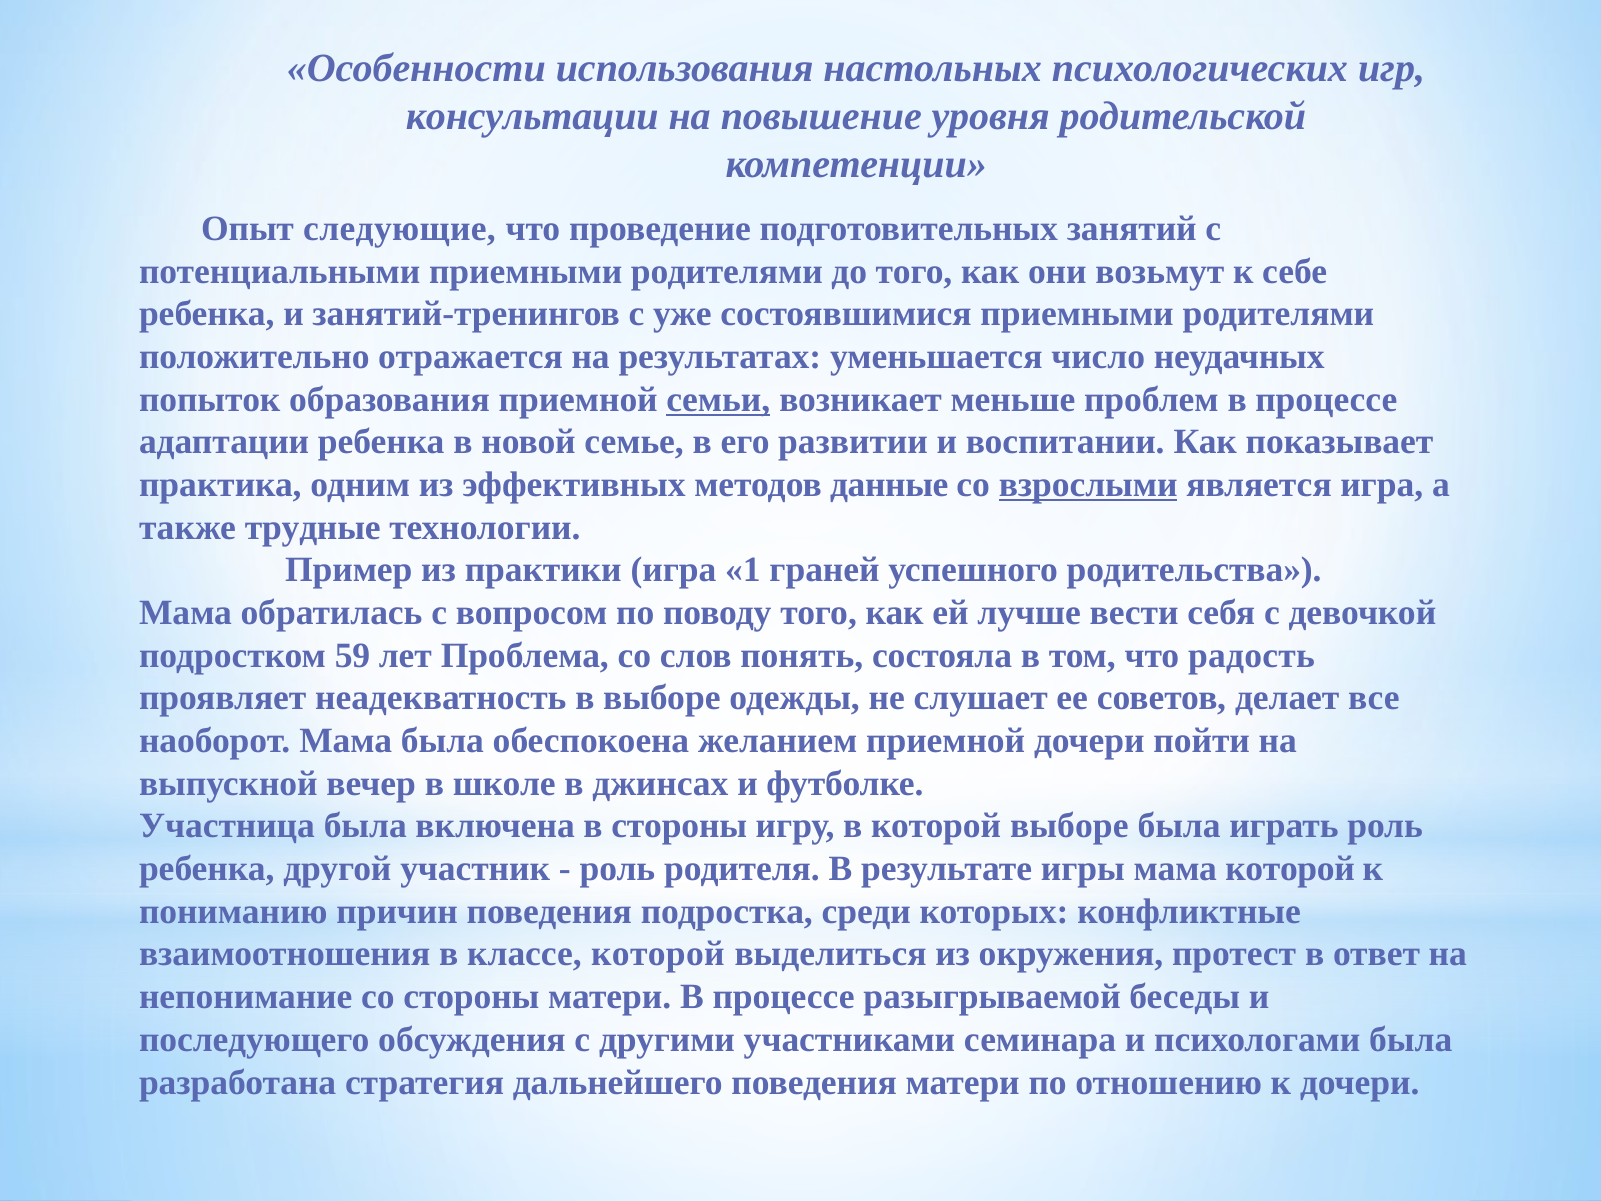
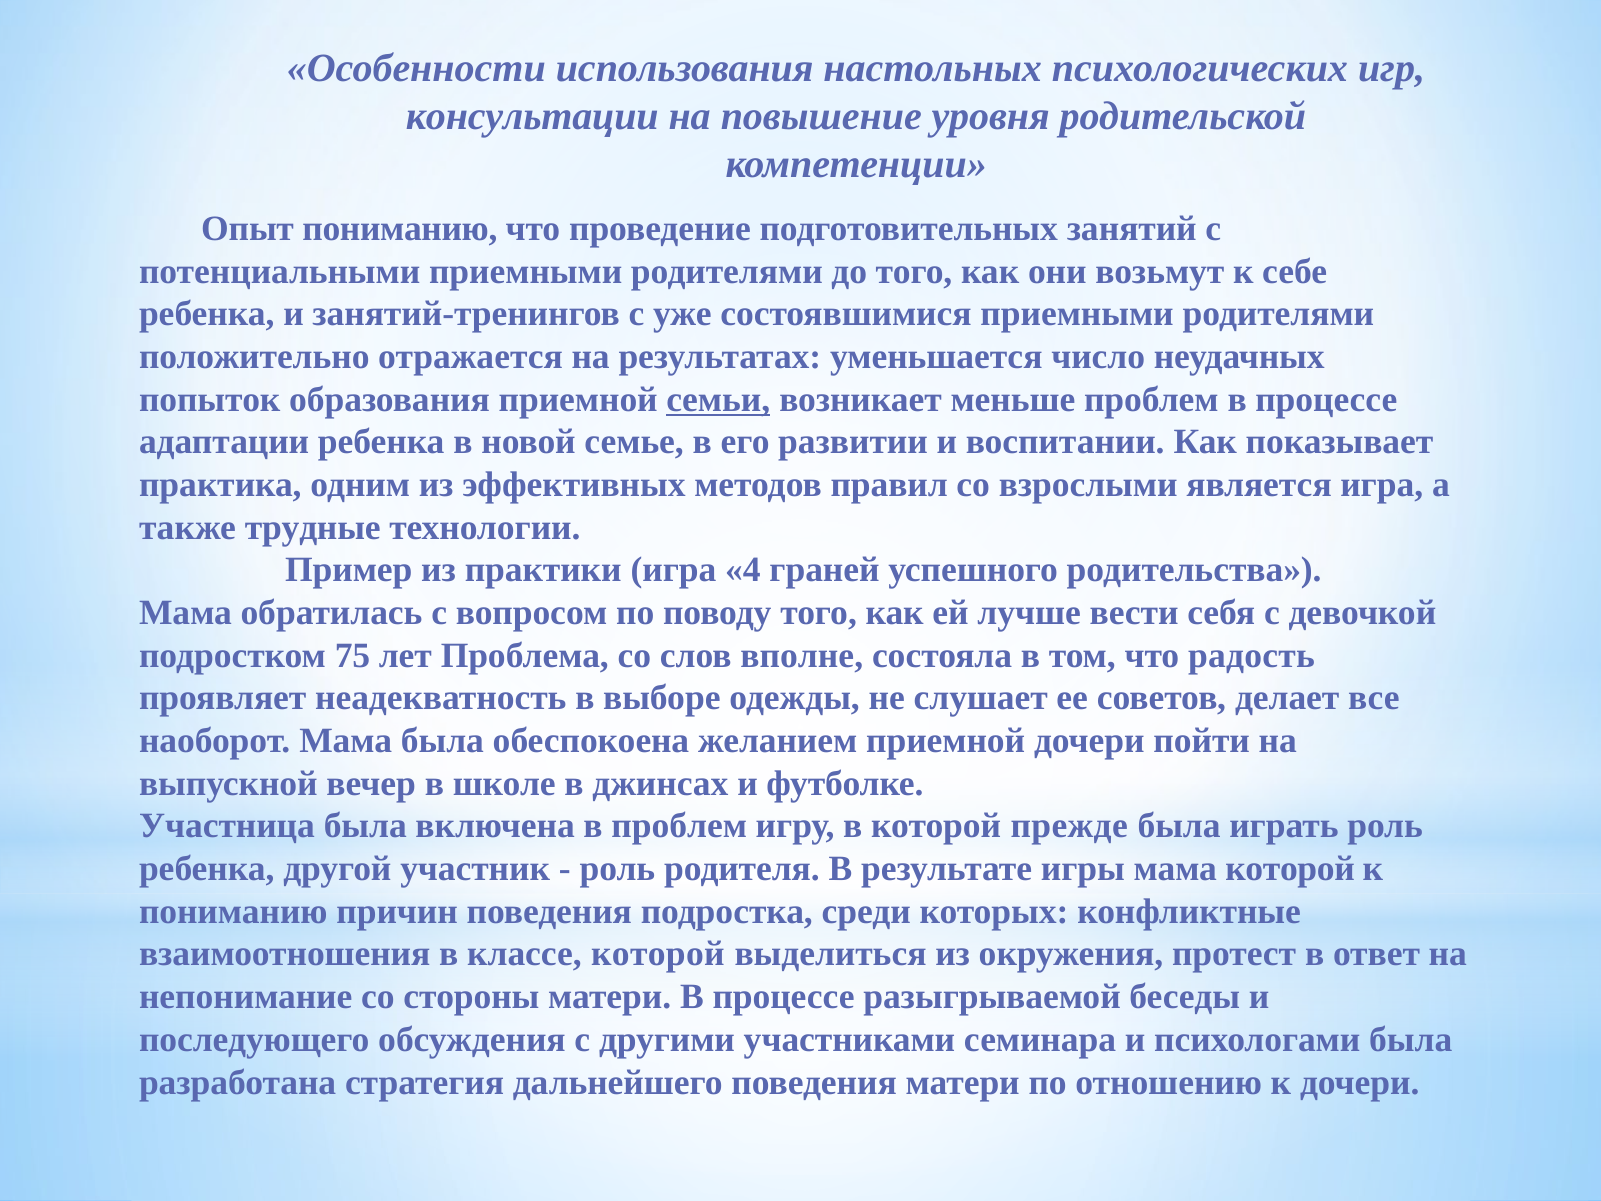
Опыт следующие: следующие -> пониманию (400, 229)
данные: данные -> правил (889, 485)
взрослыми underline: present -> none (1088, 485)
1: 1 -> 4 (743, 570)
59: 59 -> 75 (353, 655)
понять: понять -> вполне (802, 655)
в стороны: стороны -> проблем (679, 826)
которой выборе: выборе -> прежде (1069, 826)
